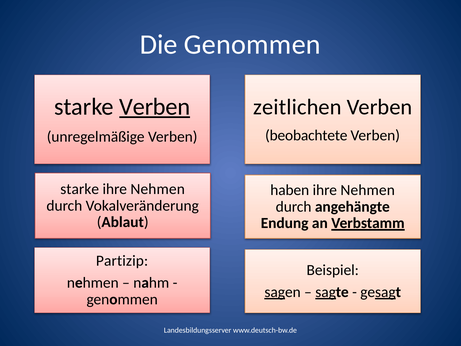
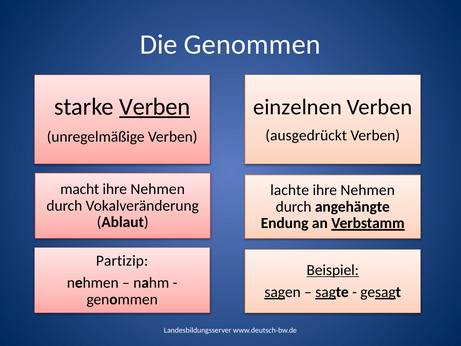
zeitlichen: zeitlichen -> einzelnen (297, 107)
beobachtete: beobachtete -> ausgedrückt (306, 135)
starke: starke -> macht (80, 189)
haben: haben -> lachte (290, 190)
Beispiel underline: none -> present (333, 270)
